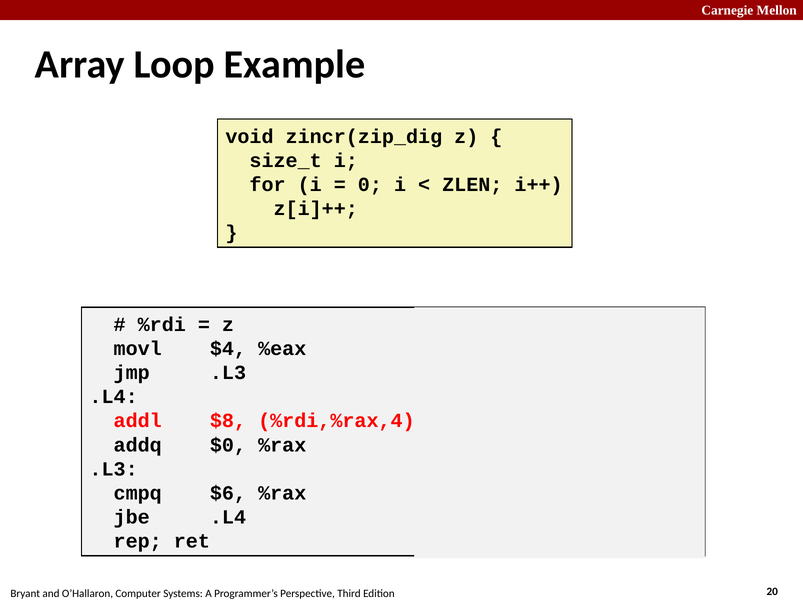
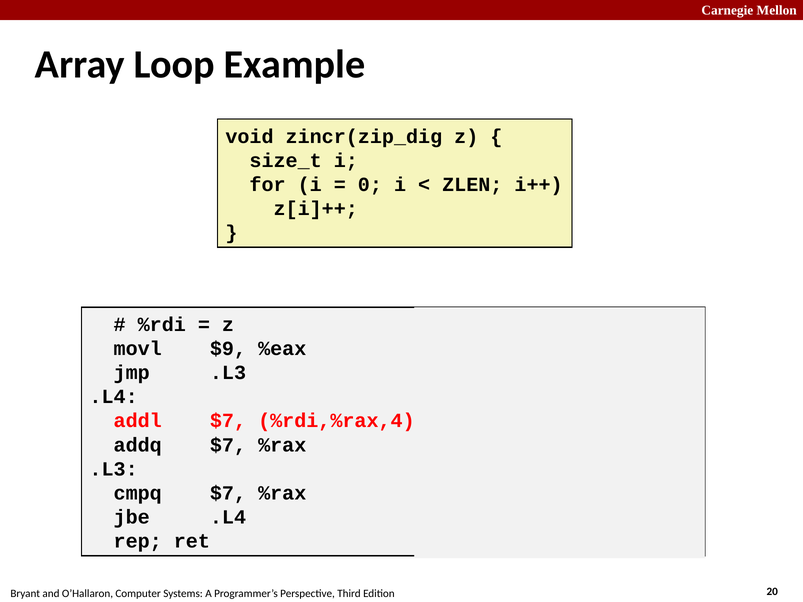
$4: $4 -> $9 (228, 349)
addl $8: $8 -> $7 (228, 421)
addq $0: $0 -> $7 (228, 445)
cmpq $6: $6 -> $7 (228, 493)
